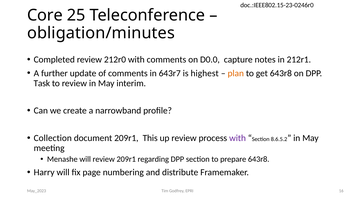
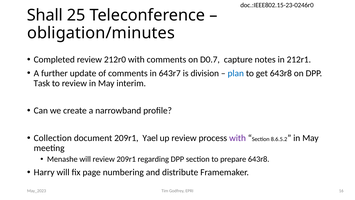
Core: Core -> Shall (45, 15)
D0.0: D0.0 -> D0.7 (210, 59)
highest: highest -> division (205, 73)
plan colour: orange -> blue (236, 73)
This: This -> Yael (150, 138)
